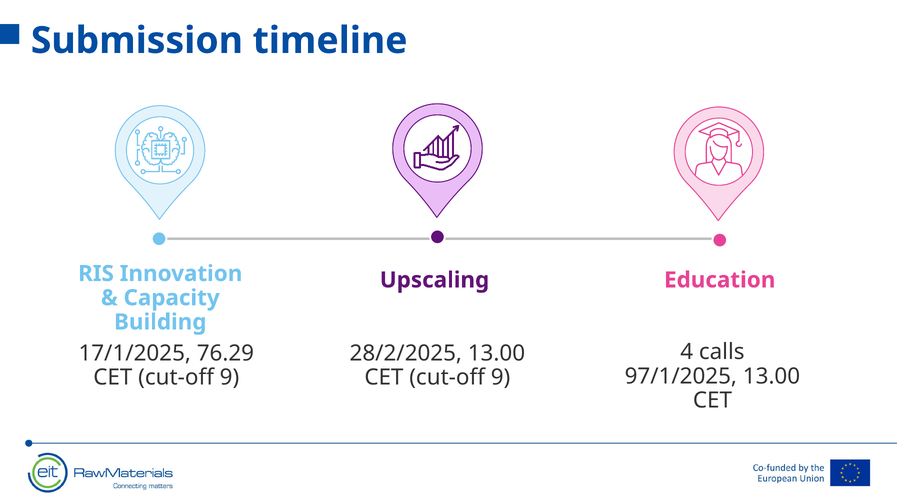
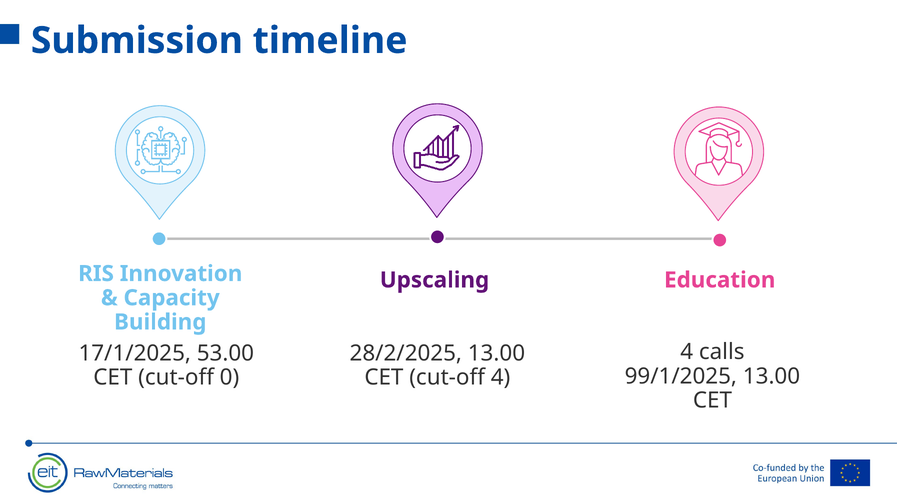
76.29: 76.29 -> 53.00 (225, 354)
97/1/2025: 97/1/2025 -> 99/1/2025 (681, 377)
9: 9 -> 0 (229, 378)
9: 9 -> 4 (501, 378)
